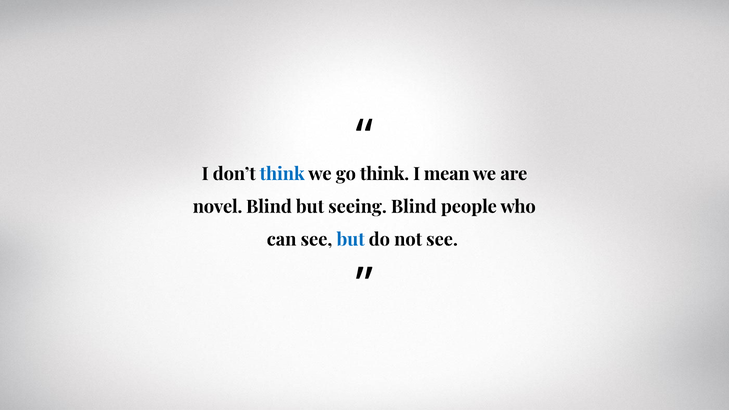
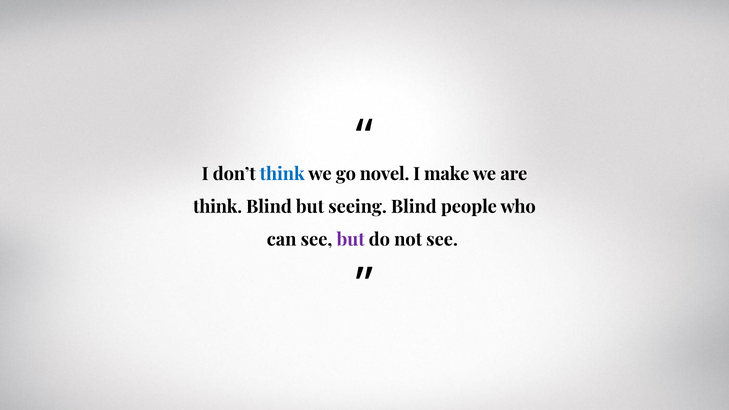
go think: think -> novel (385, 174)
mean: mean -> make (447, 174)
novel: novel -> think (218, 207)
but colour: blue -> purple (351, 240)
